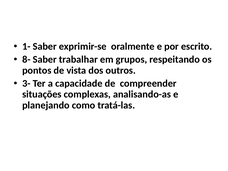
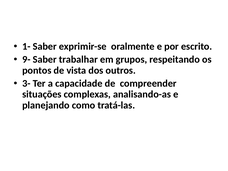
8-: 8- -> 9- (26, 59)
